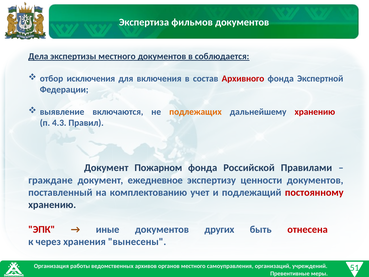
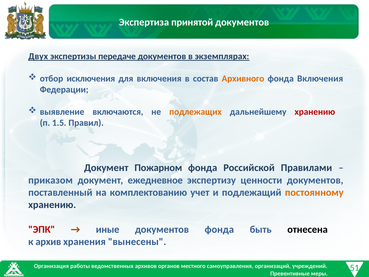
фильмов: фильмов -> принятой (192, 22)
Дела: Дела -> Двух (38, 56)
экспертизы местного: местного -> передаче (117, 56)
соблюдается: соблюдается -> экземплярах (222, 56)
Архивного colour: red -> orange (243, 78)
фонда Экспертной: Экспертной -> Включения (320, 78)
4.3: 4.3 -> 1.5 (59, 123)
граждане: граждане -> приказом (51, 180)
постоянному colour: red -> orange (314, 192)
документов других: других -> фонда (219, 229)
отнесена colour: red -> black (308, 229)
через: через -> архив (48, 242)
